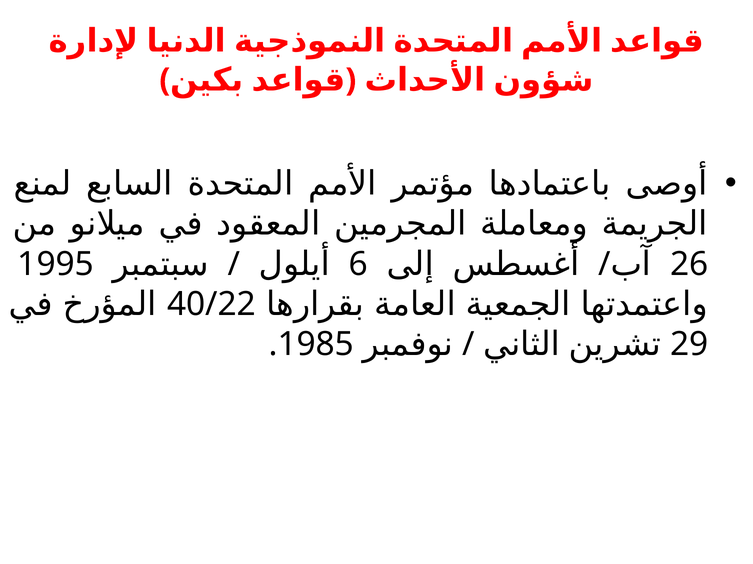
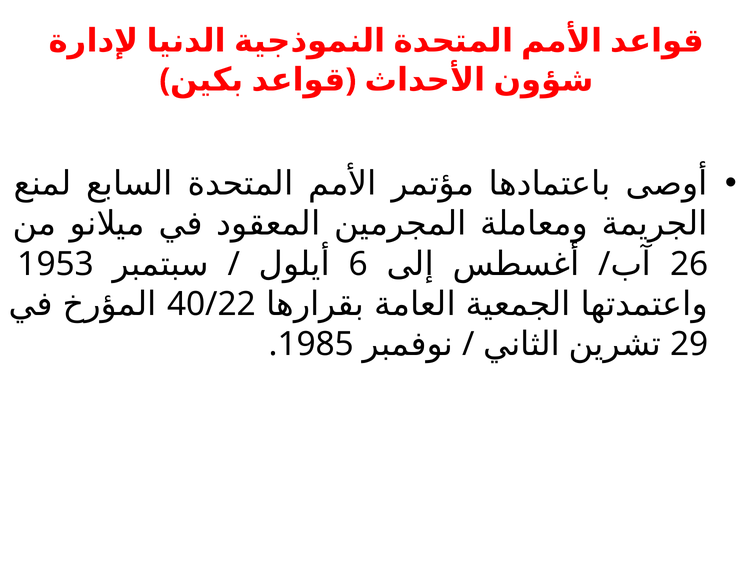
1995: 1995 -> 1953 (56, 264)
